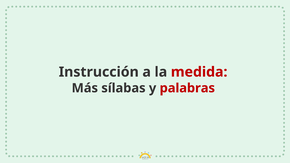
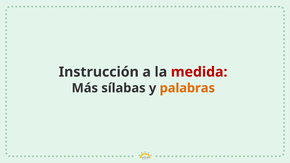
palabras colour: red -> orange (187, 88)
